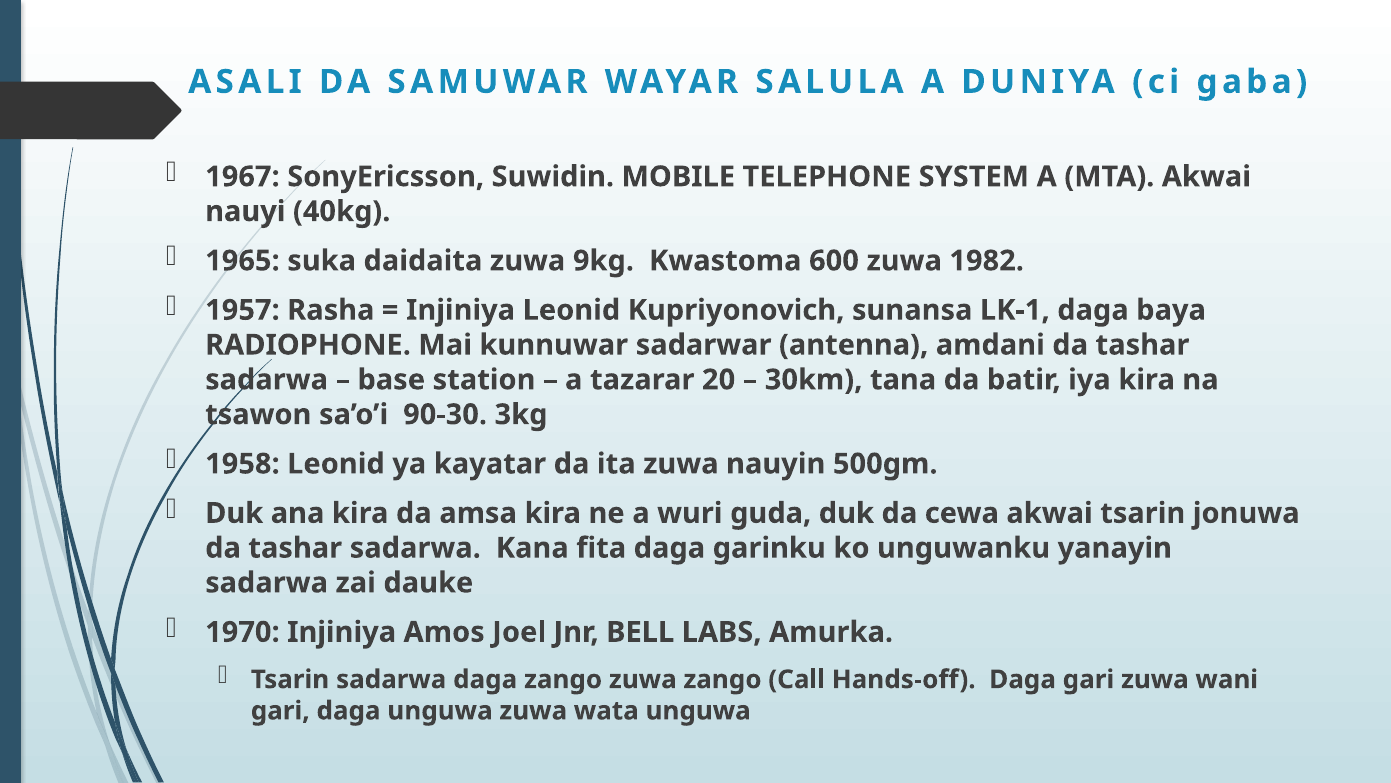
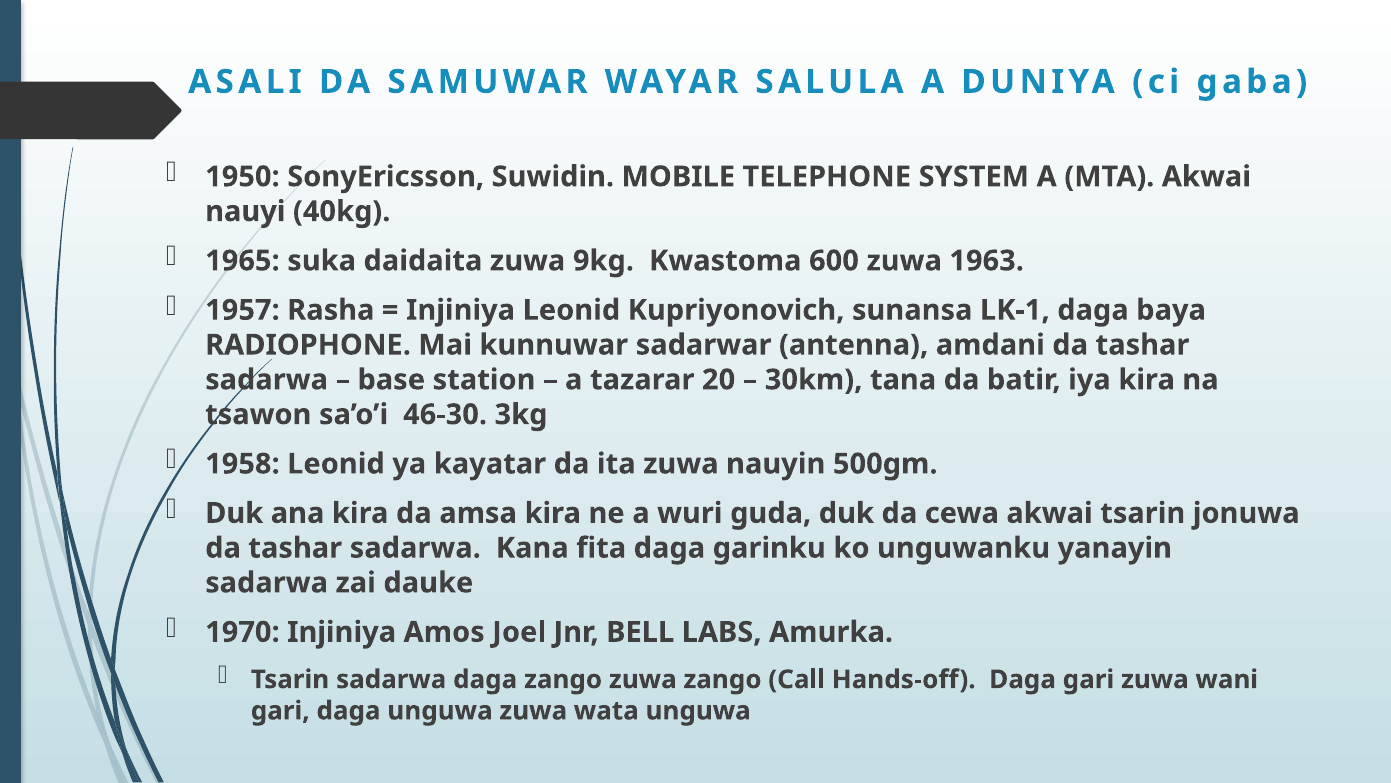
1967: 1967 -> 1950 (242, 177)
1982: 1982 -> 1963 (987, 261)
90-30: 90-30 -> 46-30 (445, 414)
